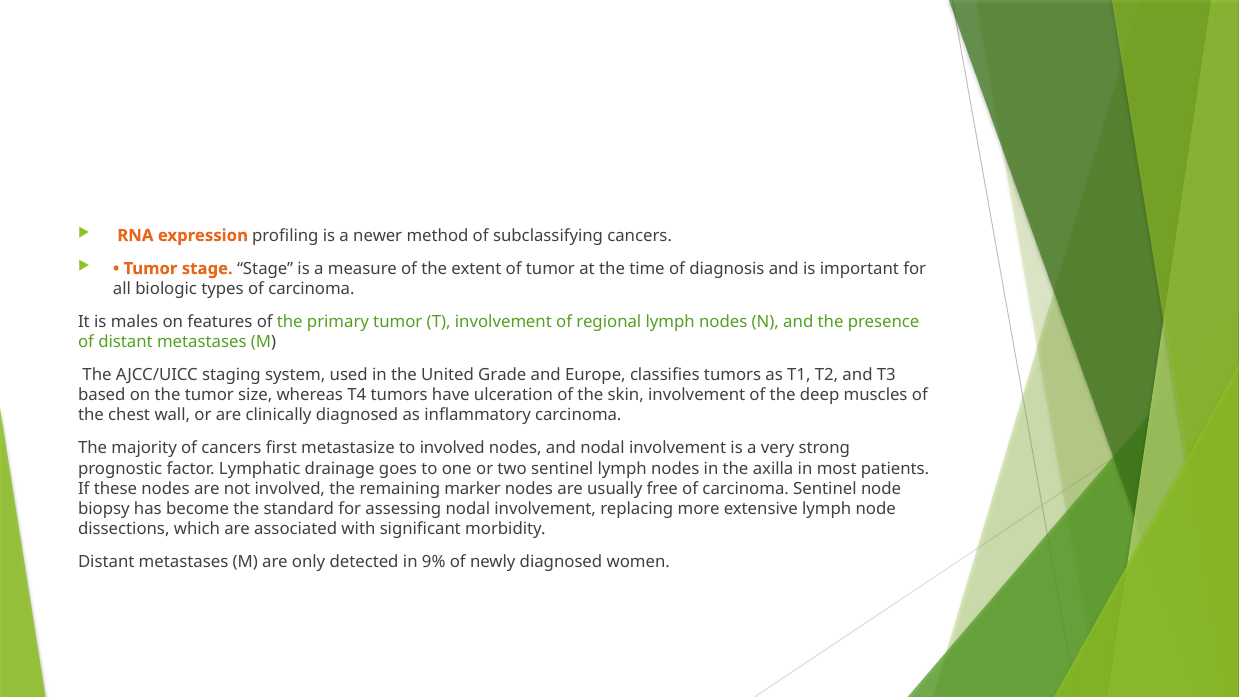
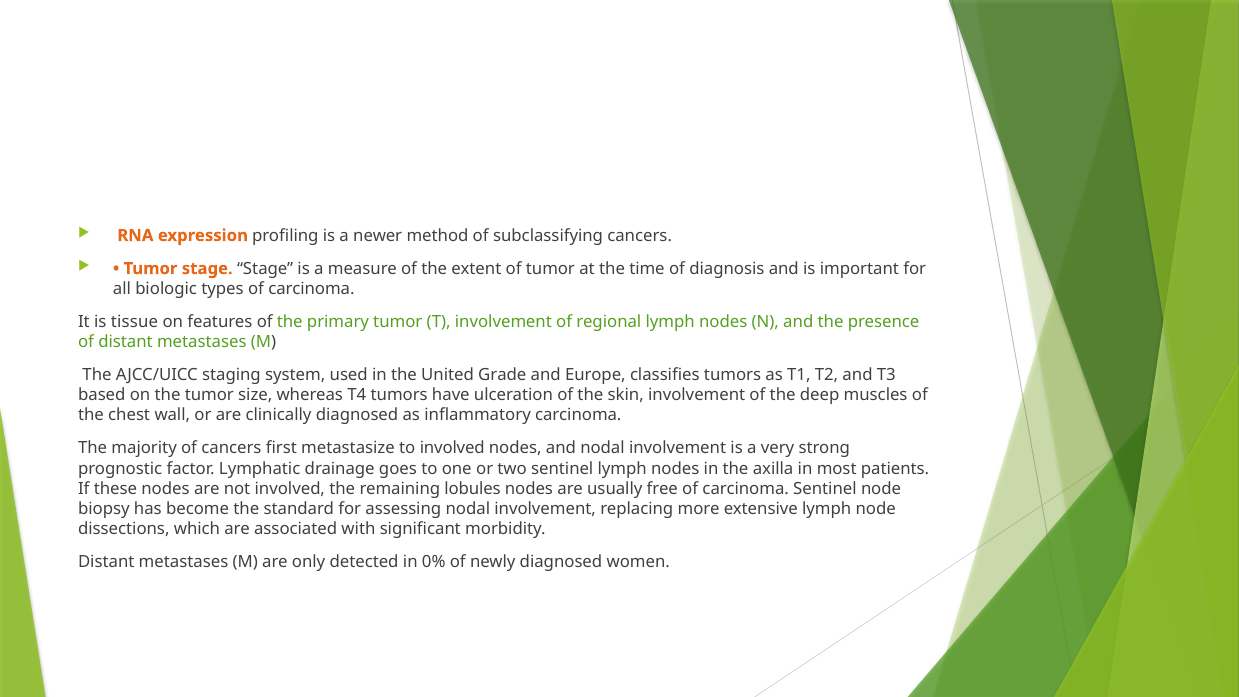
males: males -> tissue (134, 322)
marker: marker -> lobules (473, 489)
9%: 9% -> 0% (434, 562)
